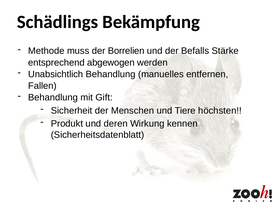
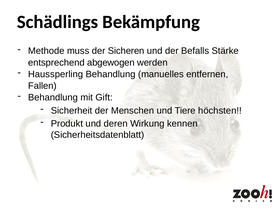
Borrelien: Borrelien -> Sicheren (126, 51)
Unabsichtlich: Unabsichtlich -> Haussperling (56, 74)
